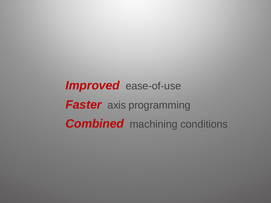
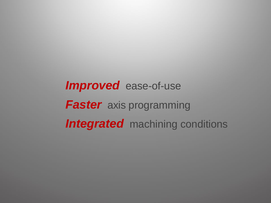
Combined: Combined -> Integrated (95, 124)
